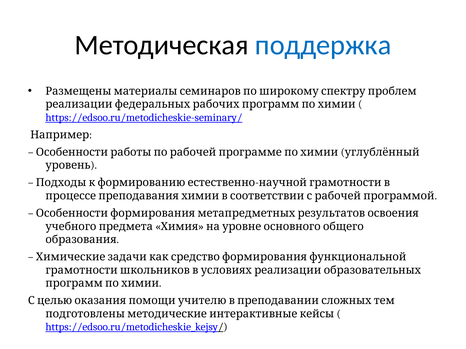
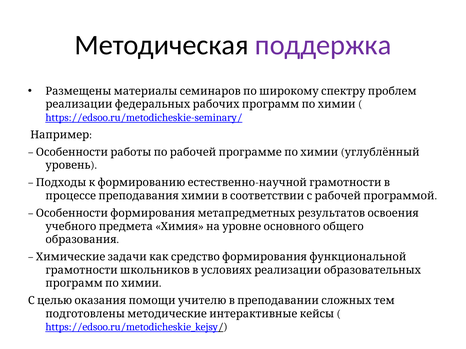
поддержка colour: blue -> purple (323, 45)
